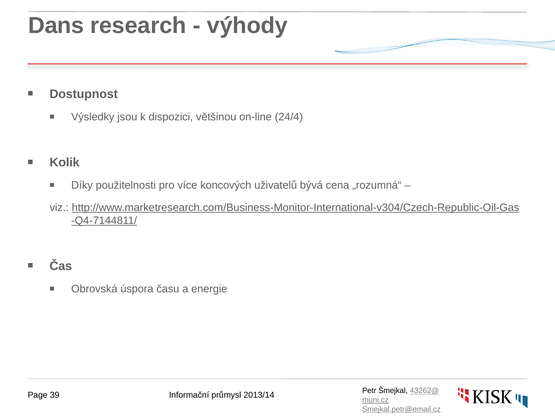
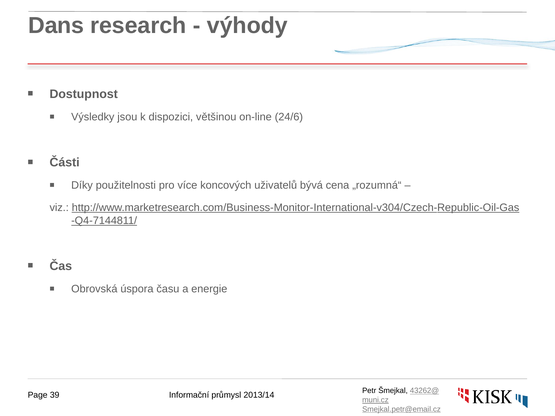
24/4: 24/4 -> 24/6 (289, 117)
Kolik: Kolik -> Části (65, 162)
